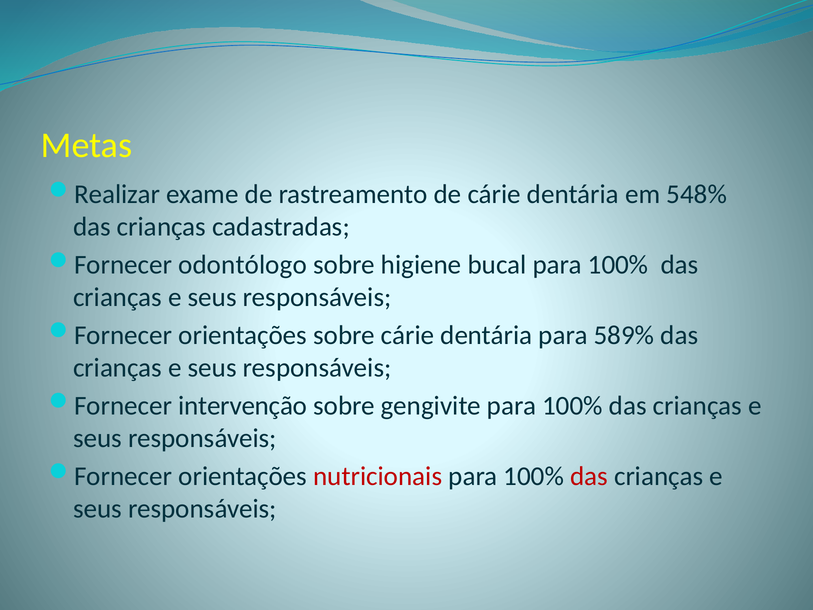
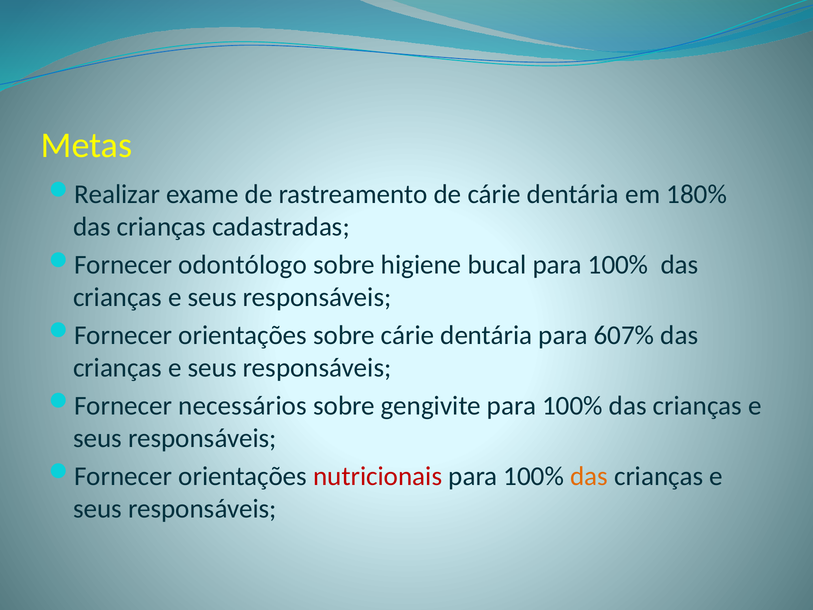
548%: 548% -> 180% (697, 194)
589%: 589% -> 607% (624, 335)
intervenção: intervenção -> necessários (243, 406)
das colour: red -> orange (589, 476)
